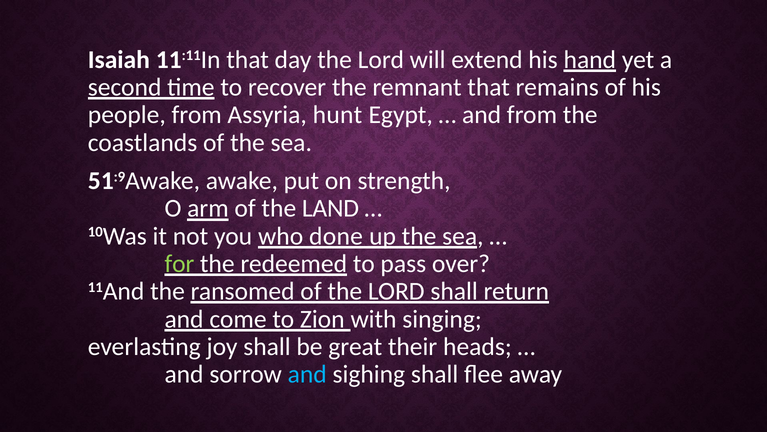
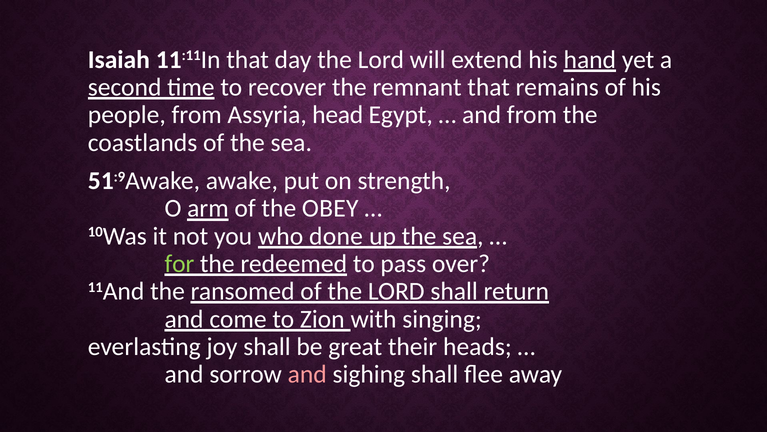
hunt: hunt -> head (338, 115)
LAND: LAND -> OBEY (330, 208)
and colour: light blue -> pink (307, 374)
